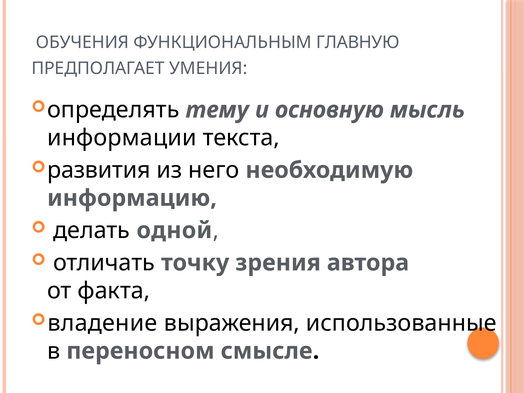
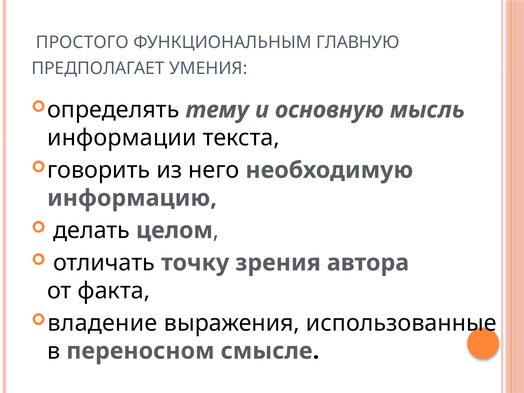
ОБУЧЕНИЯ: ОБУЧЕНИЯ -> ПРОСТОГО (82, 42)
развития: развития -> говорить (99, 170)
одной: одной -> целом (174, 230)
